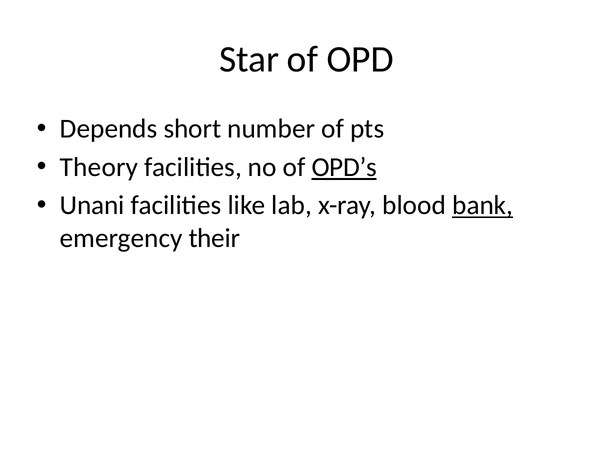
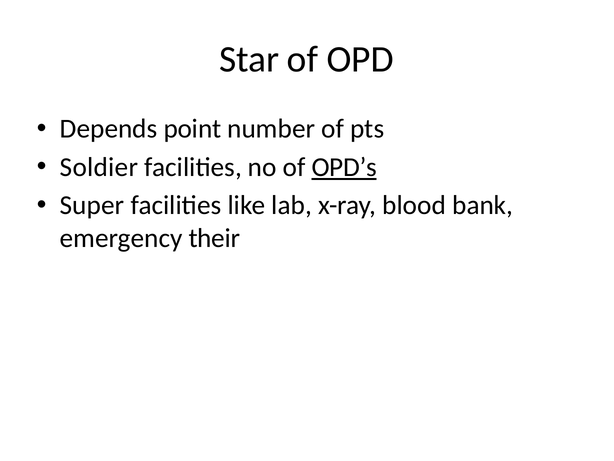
short: short -> point (192, 129)
Theory: Theory -> Soldier (99, 167)
Unani: Unani -> Super (92, 205)
bank underline: present -> none (483, 205)
